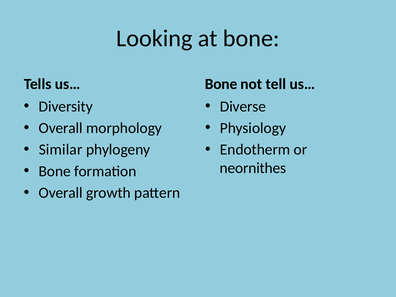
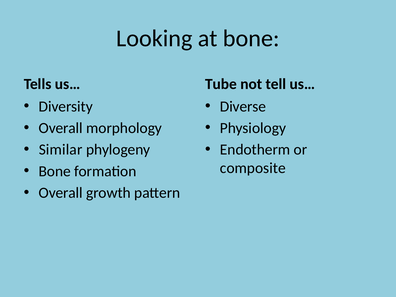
Bone: Bone -> Tube (221, 84)
neornithes: neornithes -> composite (253, 168)
